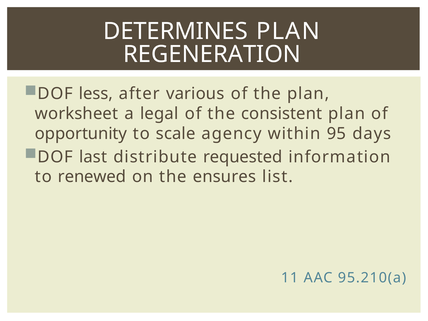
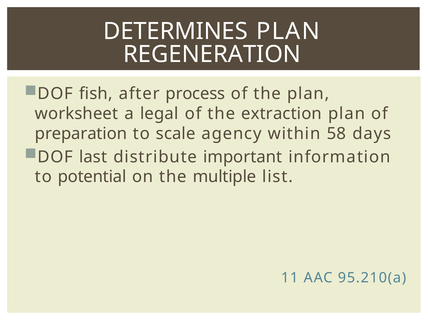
less: less -> fish (96, 94)
various: various -> process (195, 94)
consistent: consistent -> extraction (282, 114)
opportunity: opportunity -> preparation (81, 134)
95: 95 -> 58 (336, 134)
requested: requested -> important (243, 157)
renewed: renewed -> potential (92, 177)
ensures: ensures -> multiple (225, 177)
